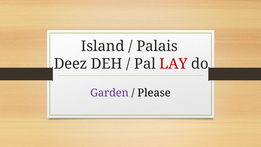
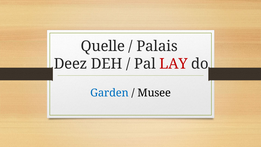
Island: Island -> Quelle (103, 46)
Garden colour: purple -> blue (110, 93)
Please: Please -> Musee (154, 93)
